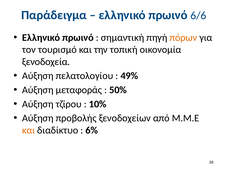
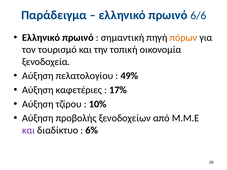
μεταφοράς: μεταφοράς -> καφετέριες (79, 90)
50%: 50% -> 17% (118, 90)
και colour: orange -> purple (29, 130)
